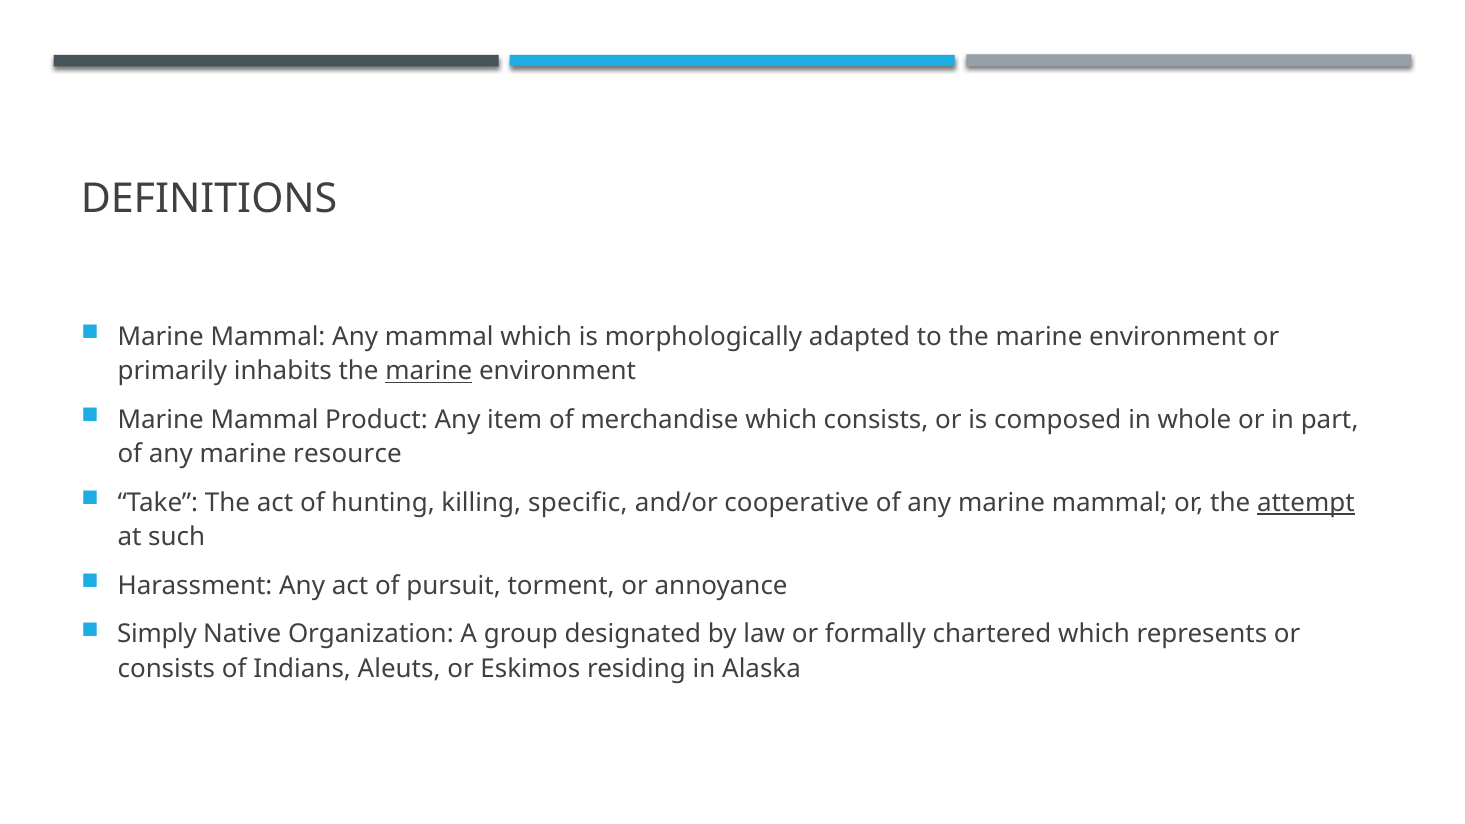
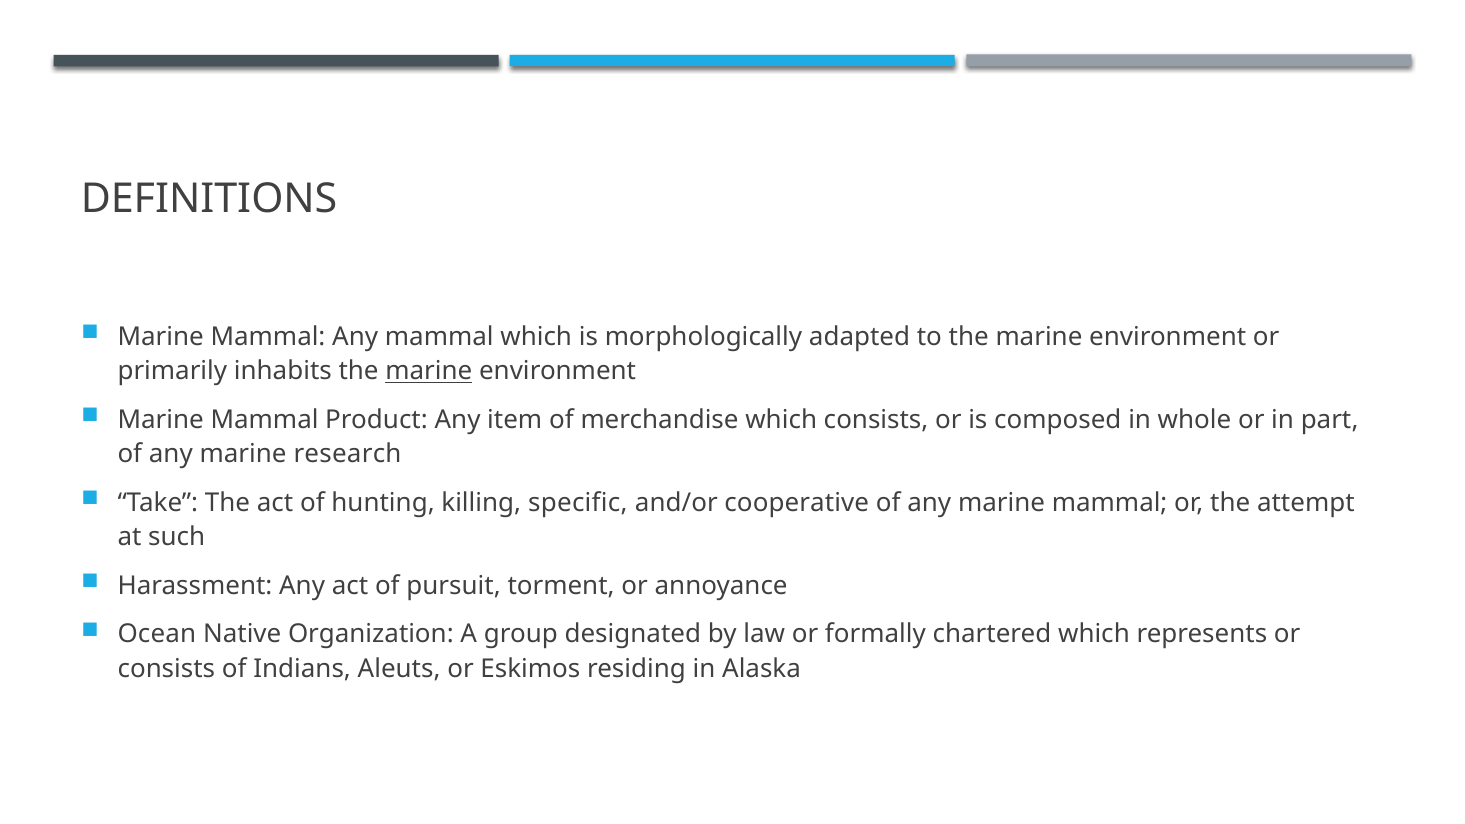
resource: resource -> research (348, 454)
attempt underline: present -> none (1306, 503)
Simply: Simply -> Ocean (157, 634)
